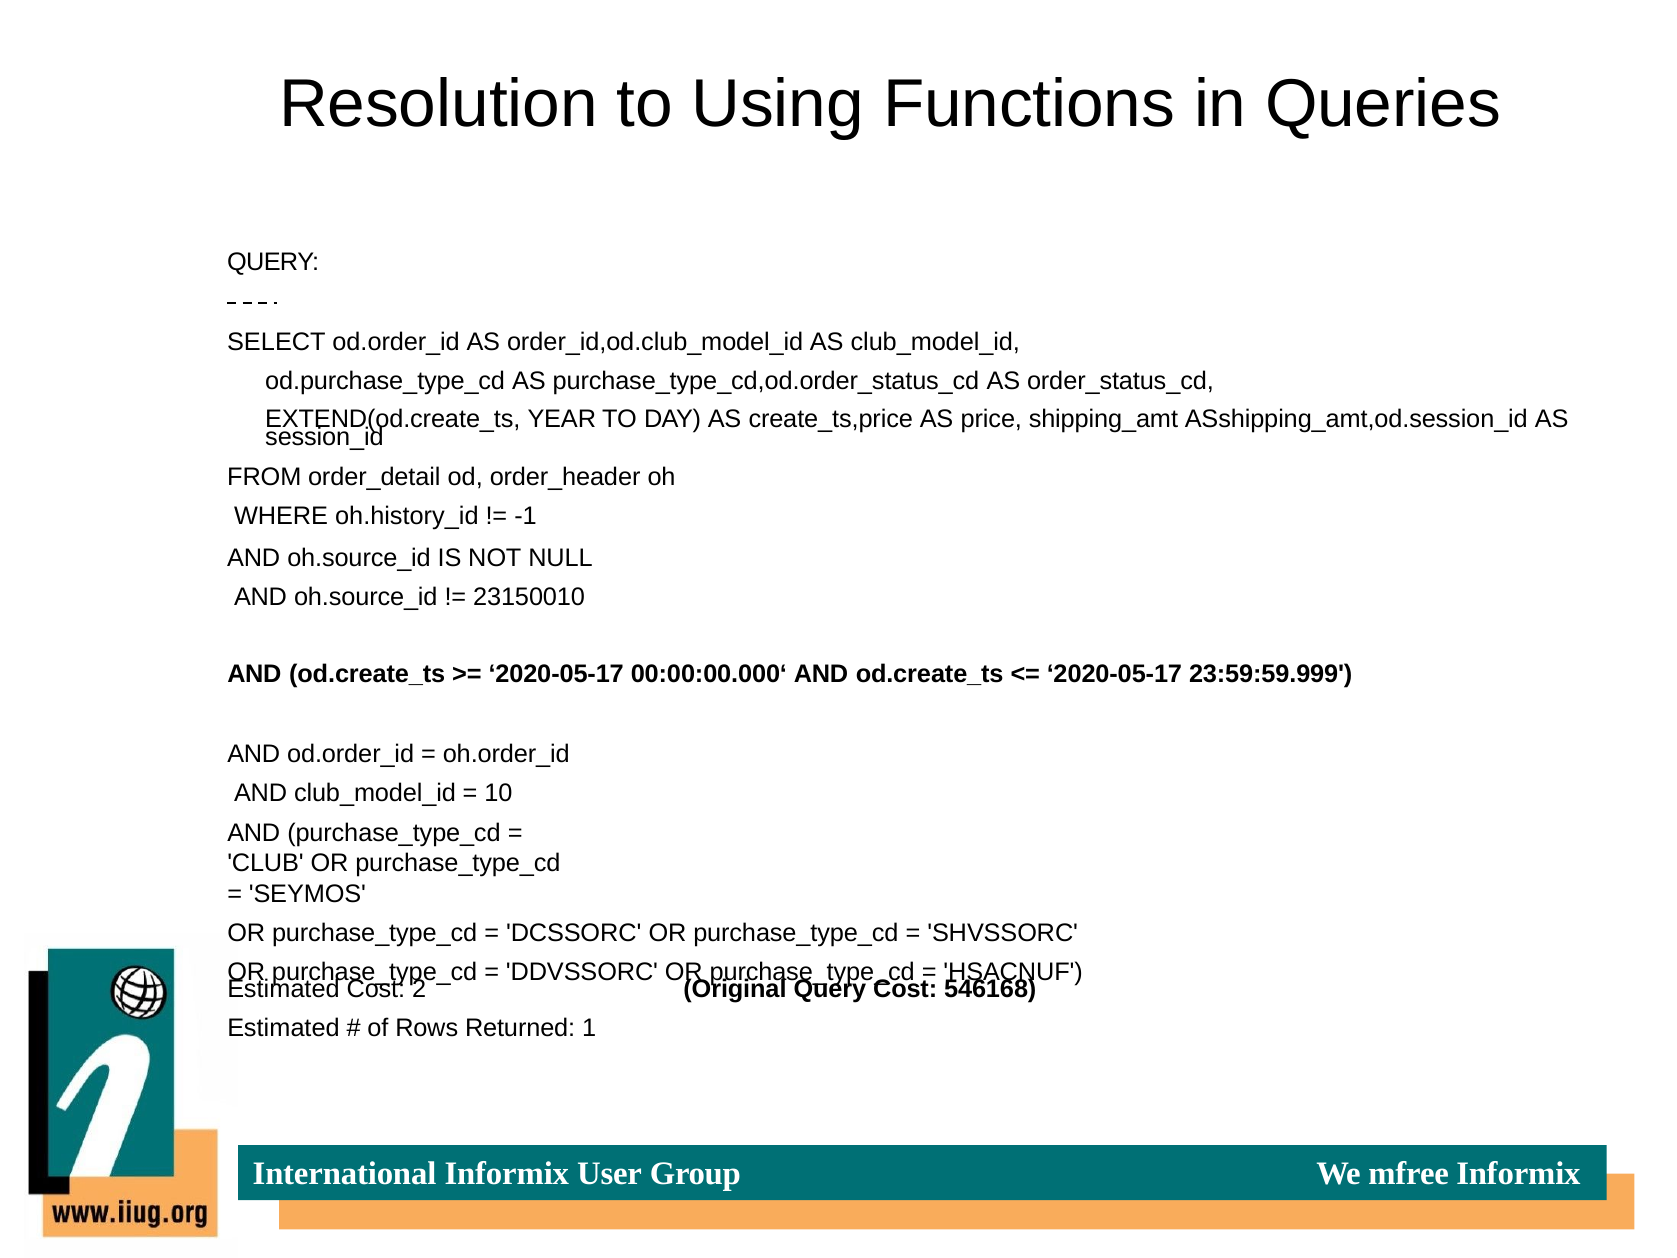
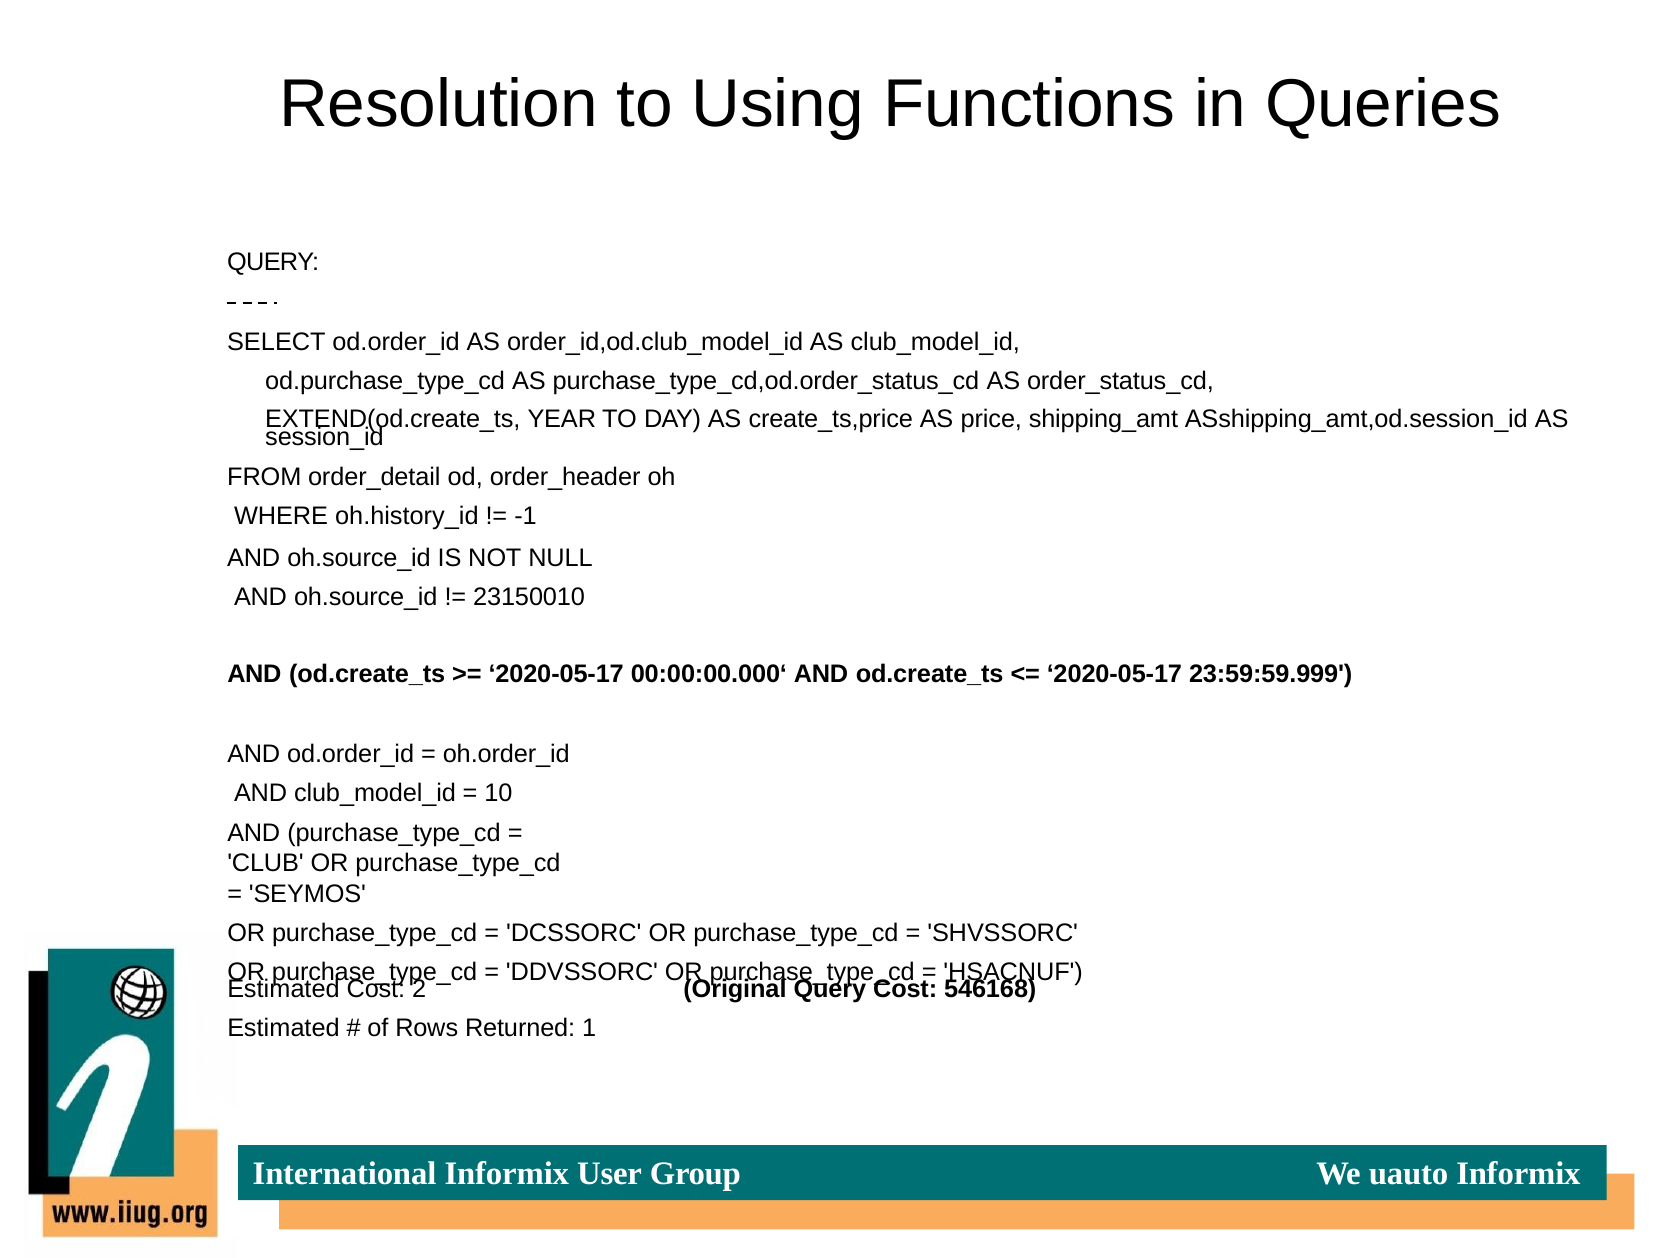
mfree: mfree -> uauto (1409, 1173)
